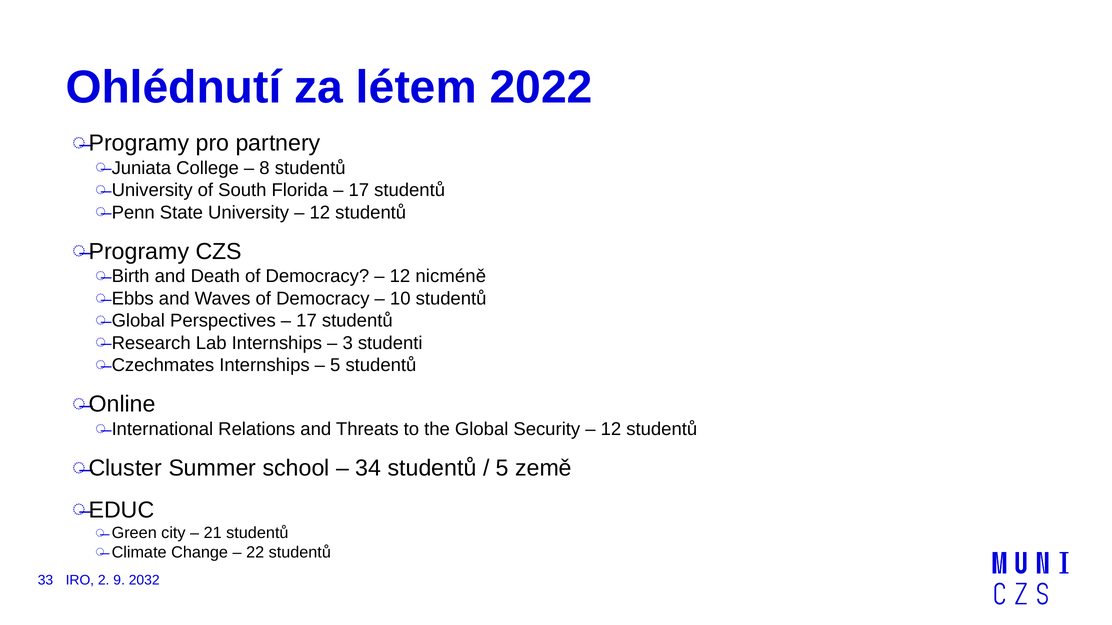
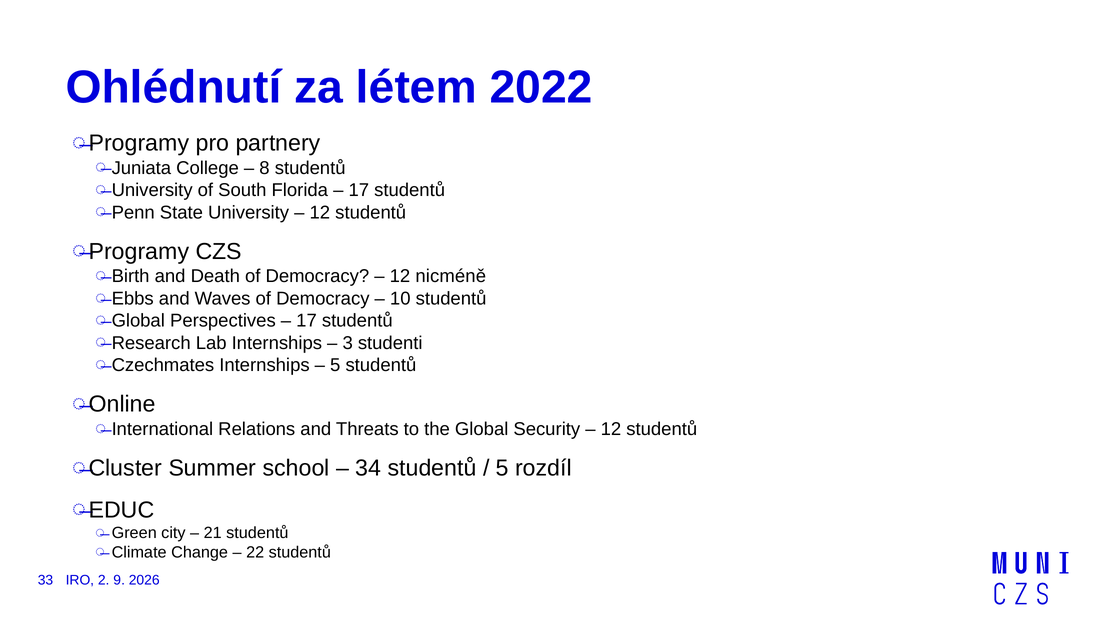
země: země -> rozdíl (544, 469)
2032: 2032 -> 2026 (144, 580)
